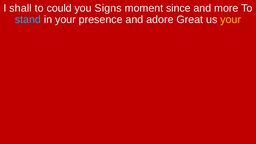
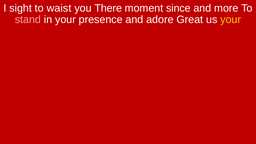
shall: shall -> sight (21, 8)
could: could -> waist (59, 8)
Signs: Signs -> There (108, 8)
stand colour: light blue -> pink (28, 20)
